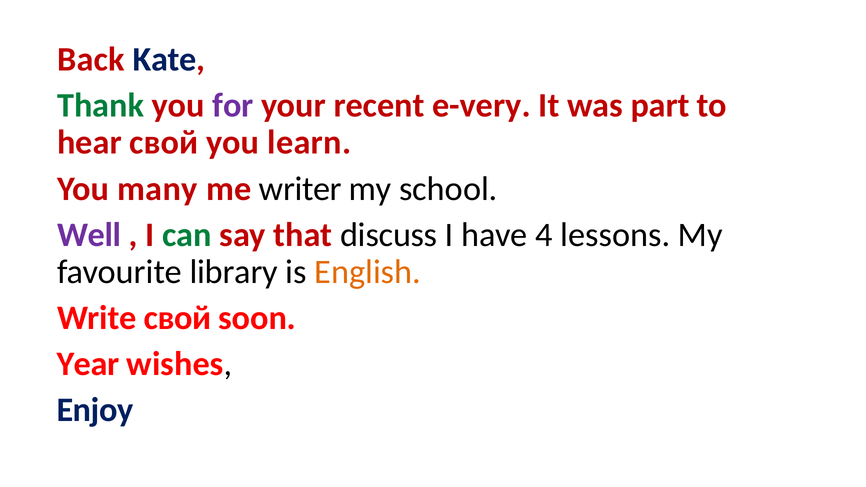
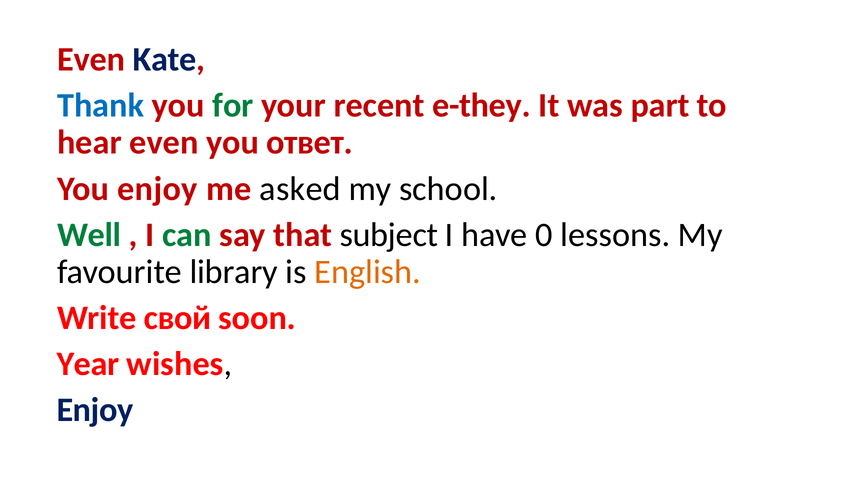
Back: Back -> Even (91, 60)
Thank colour: green -> blue (101, 106)
for colour: purple -> green (233, 106)
e-very: e-very -> e-they (482, 106)
hear свой: свой -> even (164, 143)
learn: learn -> ответ (310, 143)
You many: many -> enjoy (157, 189)
writer: writer -> asked (300, 189)
Well colour: purple -> green (89, 235)
discuss: discuss -> subject (389, 235)
4: 4 -> 0 (544, 235)
